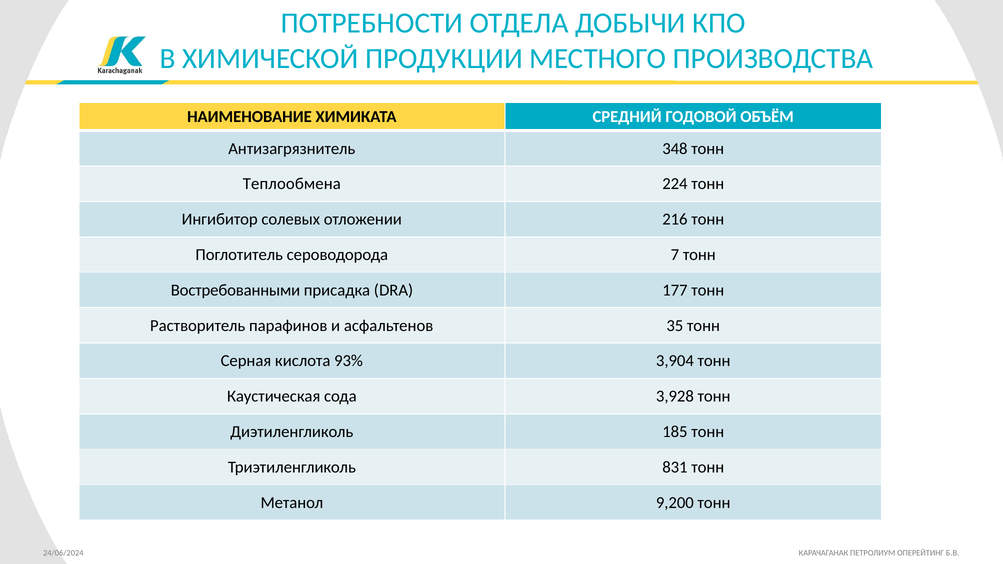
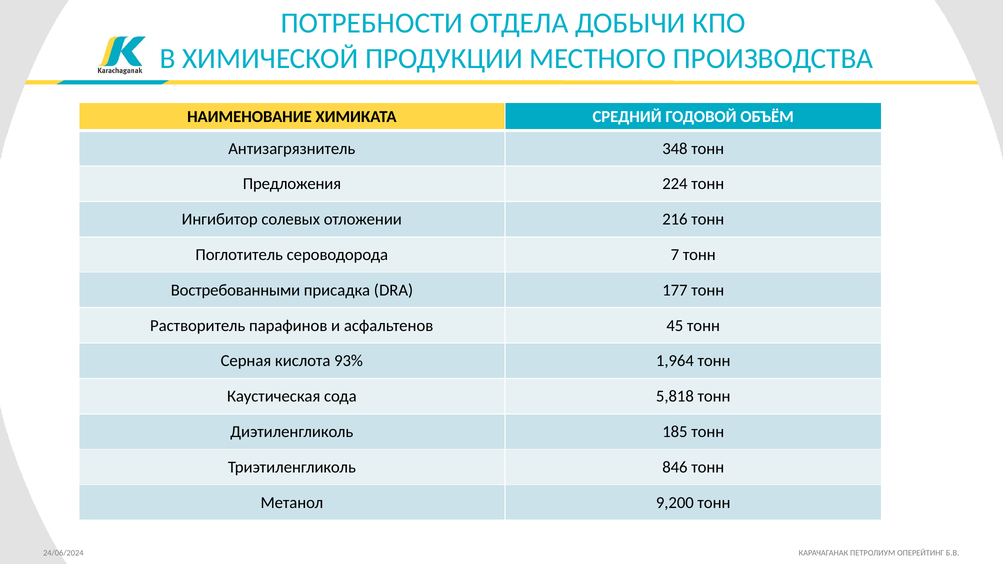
Теплообмена: Теплообмена -> Предложения (292, 184)
35: 35 -> 45 (675, 326)
3,904: 3,904 -> 1,964 (675, 361)
3,928: 3,928 -> 5,818 (675, 397)
831: 831 -> 846 (675, 467)
